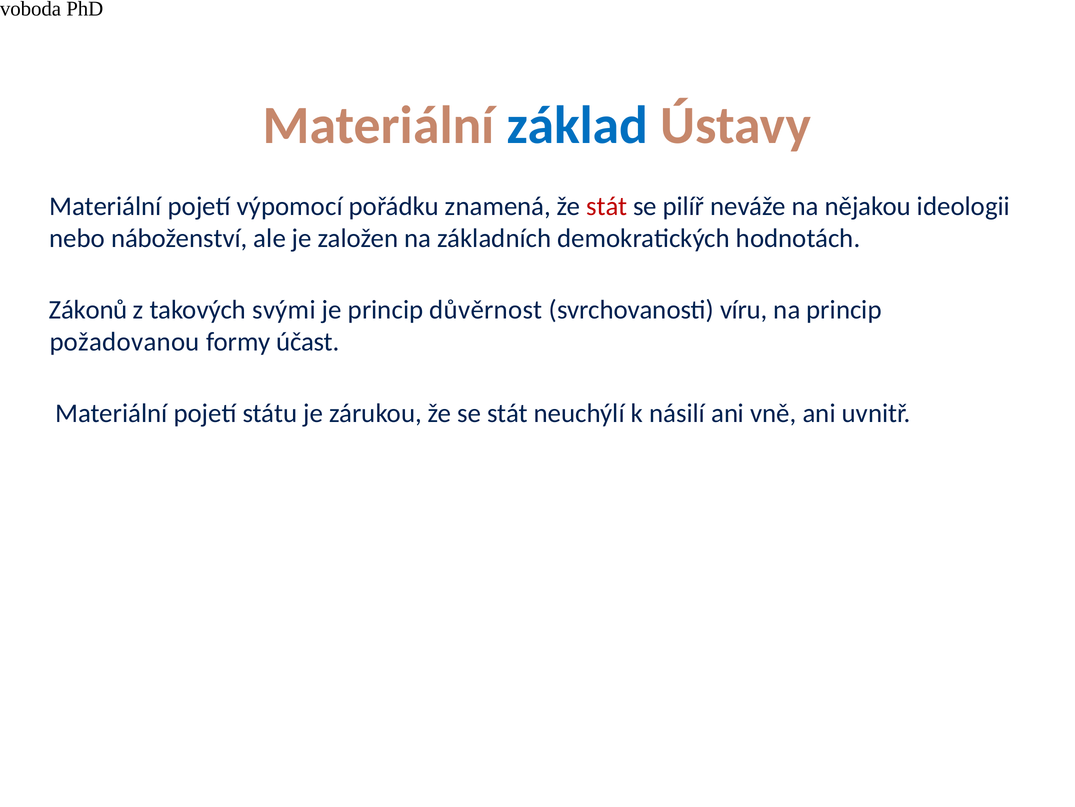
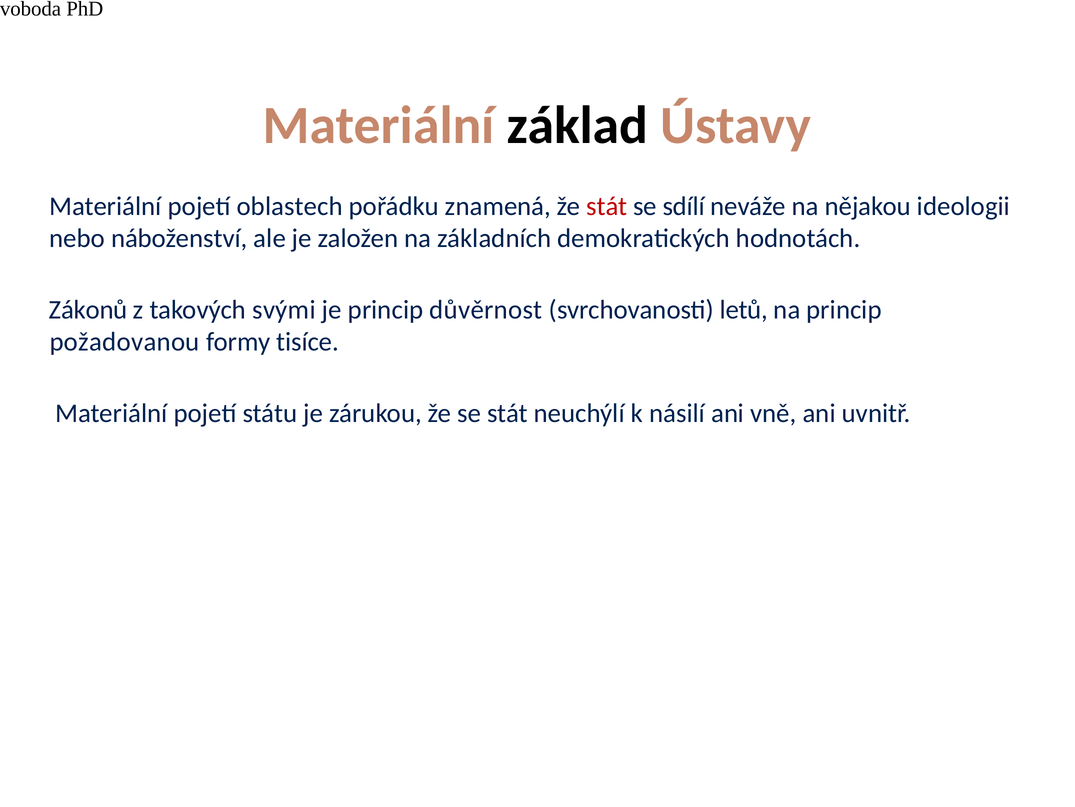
základ colour: blue -> black (577, 126)
výpomocí: výpomocí -> oblastech (290, 206)
pilíř: pilíř -> sdílí (684, 206)
víru: víru -> letů (744, 309)
účast: účast -> tisíce (308, 342)
